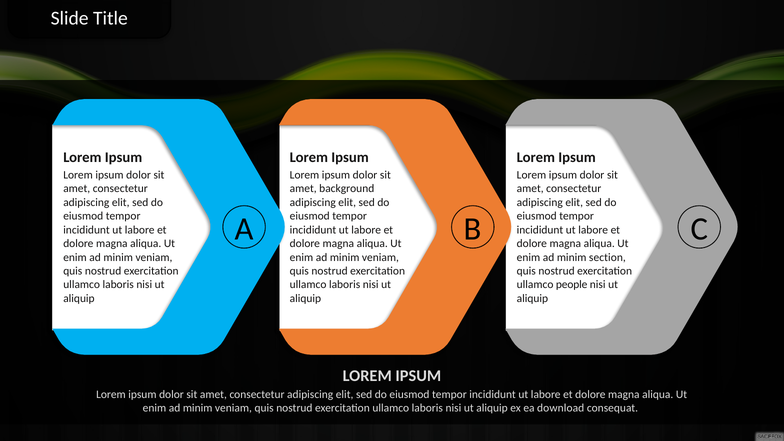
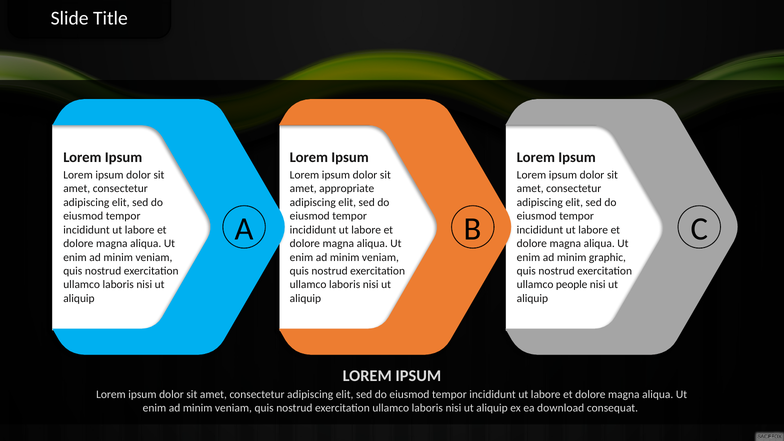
background: background -> appropriate (347, 189)
section: section -> graphic (607, 257)
